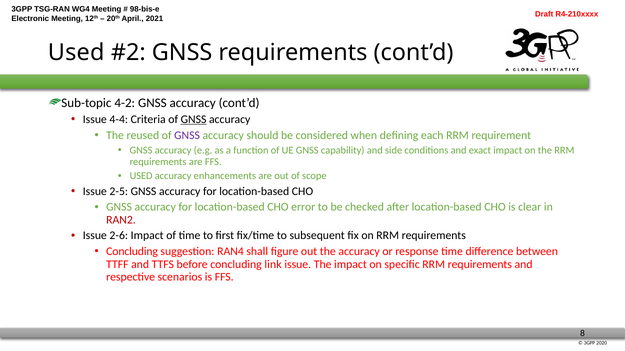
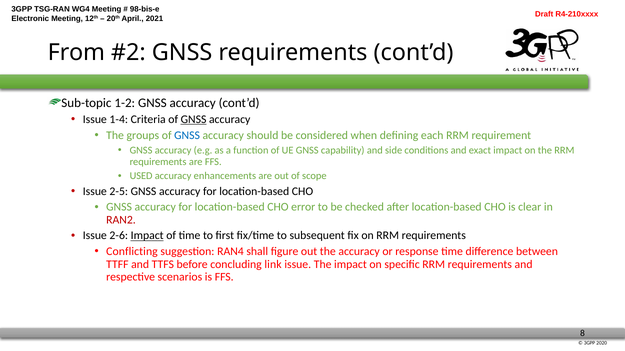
Used: Used -> From (76, 53)
4-2: 4-2 -> 1-2 (125, 103)
4-4: 4-4 -> 1-4 (119, 120)
reused: reused -> groups (143, 135)
GNSS colour: purple -> blue (187, 135)
Impact underline: none -> present (147, 236)
Concluding: Concluding -> Conflicting (132, 252)
